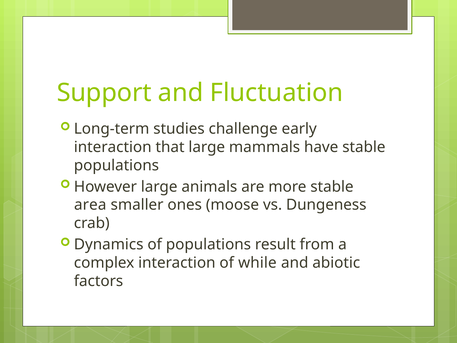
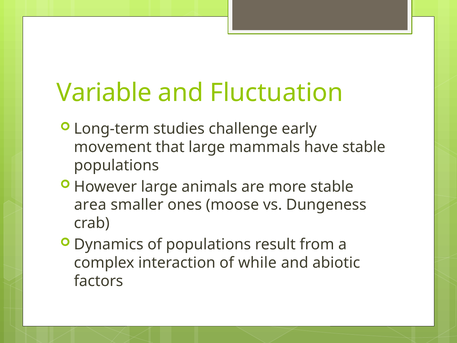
Support: Support -> Variable (104, 93)
interaction: interaction -> movement (113, 147)
